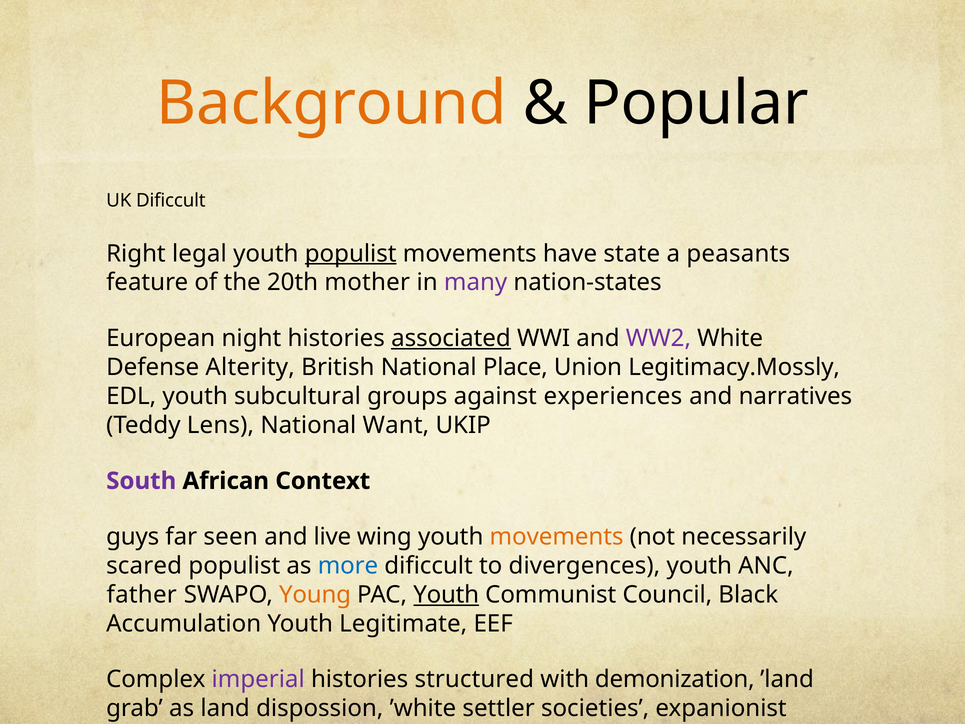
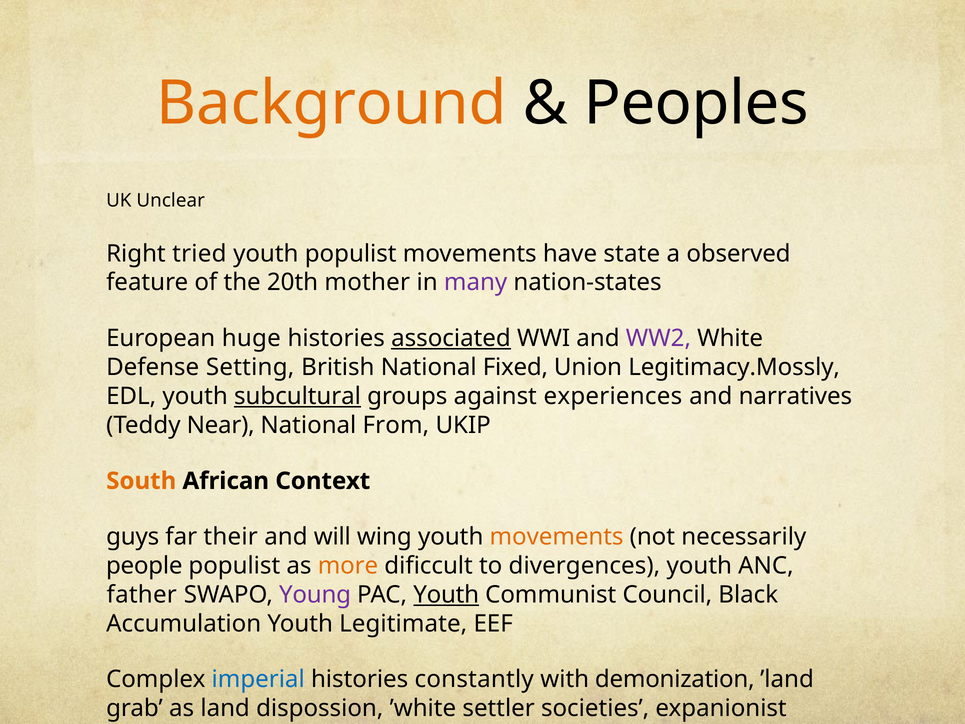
Popular: Popular -> Peoples (696, 103)
UK Dificcult: Dificcult -> Unclear (171, 201)
legal: legal -> tried (199, 253)
populist underline: present -> none (351, 253)
peasants: peasants -> observed (738, 253)
night: night -> huge (251, 338)
Alterity: Alterity -> Setting (250, 367)
Place: Place -> Fixed (515, 367)
subcultural underline: none -> present (298, 396)
Lens: Lens -> Near (221, 425)
National Want: Want -> From (396, 425)
South colour: purple -> orange (141, 481)
seen: seen -> their (231, 537)
live: live -> will (332, 537)
scared: scared -> people (144, 566)
more colour: blue -> orange (348, 566)
Young colour: orange -> purple (315, 594)
imperial colour: purple -> blue (258, 679)
structured: structured -> constantly (474, 679)
